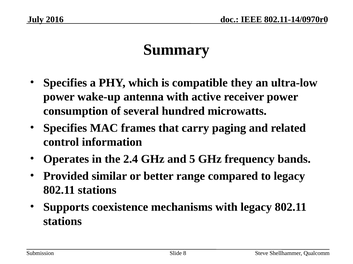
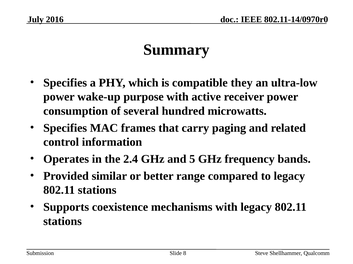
antenna: antenna -> purpose (144, 97)
